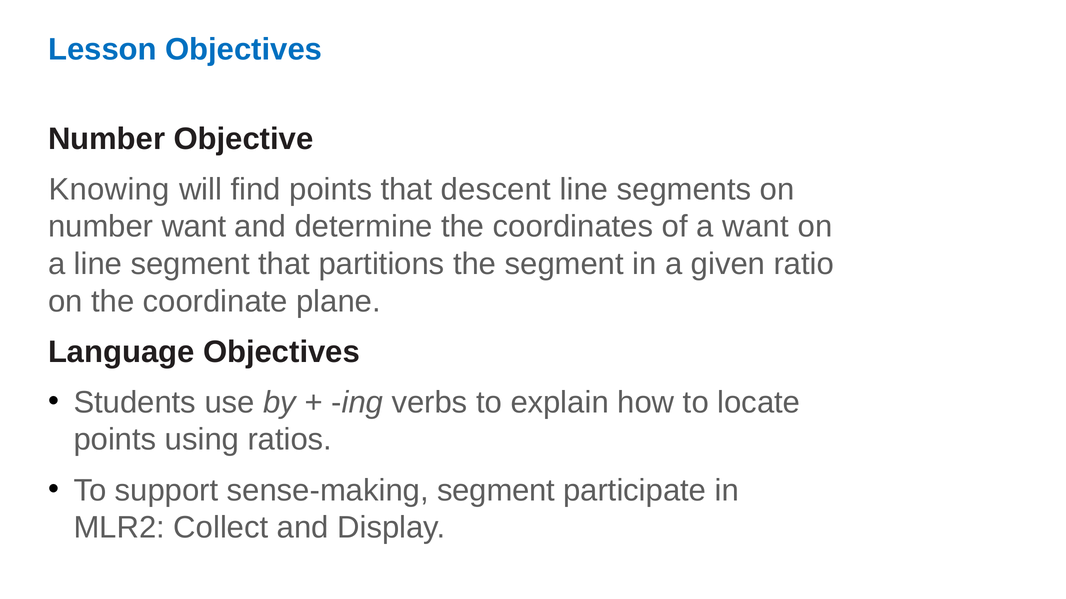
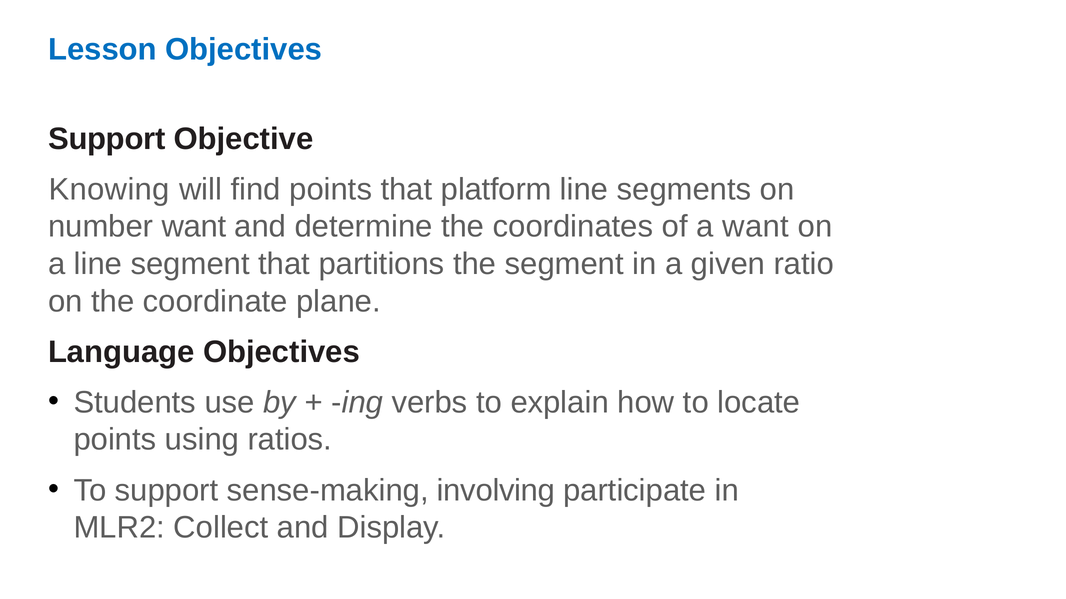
Number: Number -> Support (107, 139)
descent: descent -> platform (496, 190)
sense-making segment: segment -> involving (496, 491)
